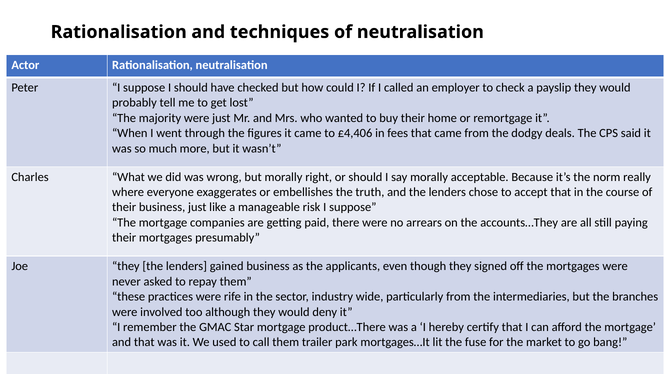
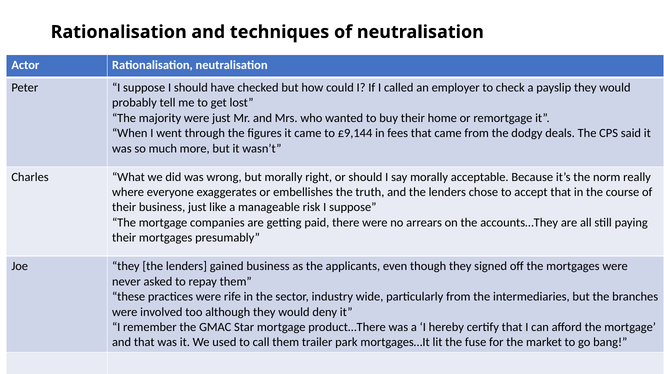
£4,406: £4,406 -> £9,144 (355, 133)
